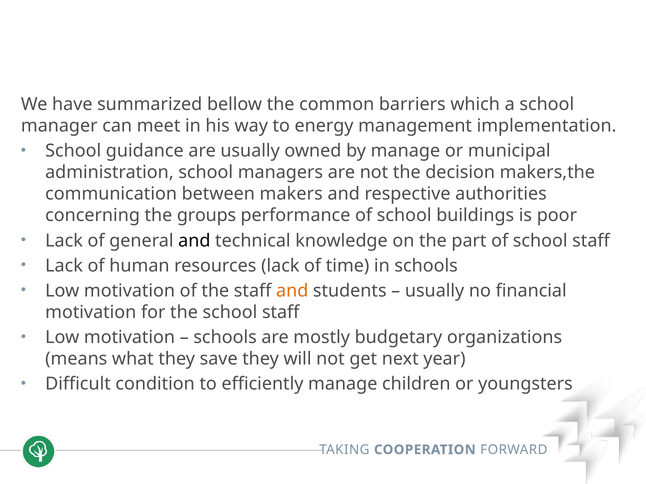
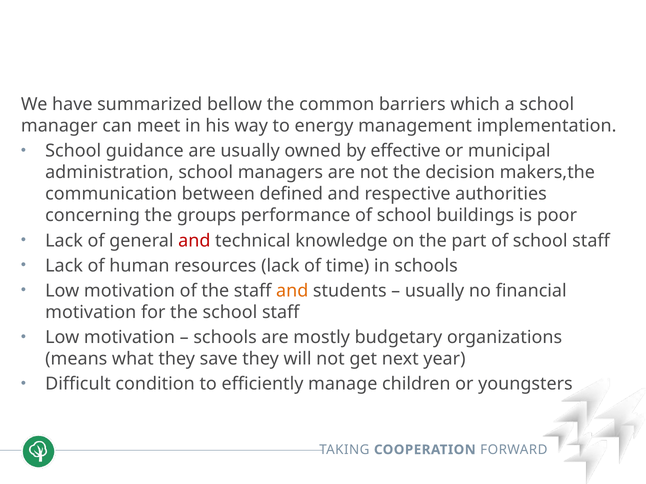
by manage: manage -> effective (406, 151)
makers: makers -> defined (291, 194)
and colour: black -> red (194, 241)
